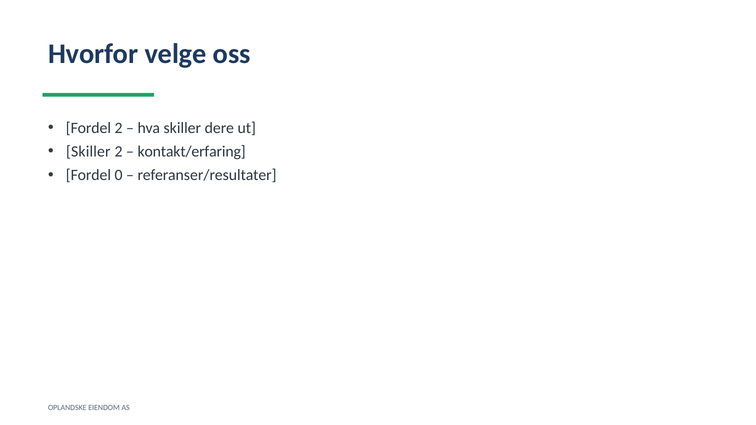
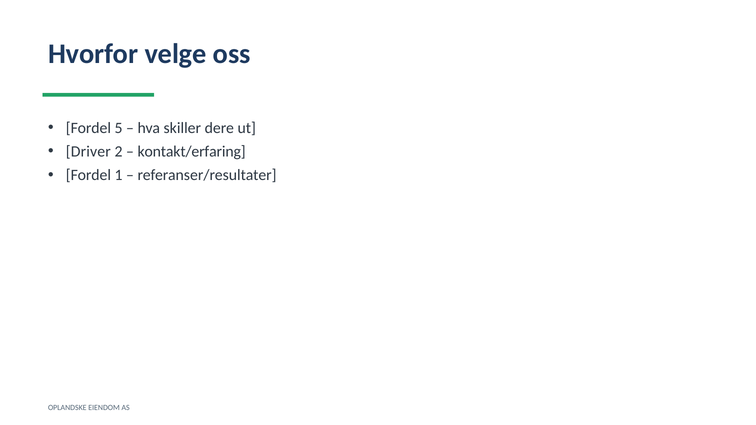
Fordel 2: 2 -> 5 (119, 128)
Skiller: Skiller -> Driver (88, 152)
0: 0 -> 1 (119, 175)
